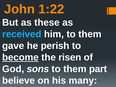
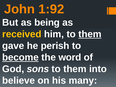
1:22: 1:22 -> 1:92 (51, 9)
these: these -> being (47, 23)
received colour: light blue -> yellow (22, 34)
them underline: none -> present (90, 34)
risen: risen -> word (70, 57)
part: part -> into (98, 69)
